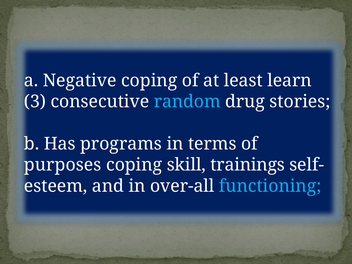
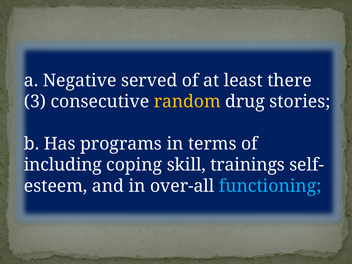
Negative coping: coping -> served (149, 80)
learn: learn -> there (290, 80)
random colour: light blue -> yellow (187, 102)
purposes: purposes -> including (63, 165)
